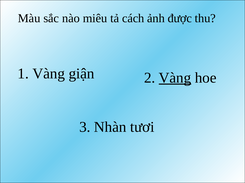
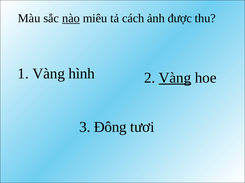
nào underline: none -> present (71, 18)
giận: giận -> hình (82, 74)
Nhàn: Nhàn -> Đông (110, 128)
